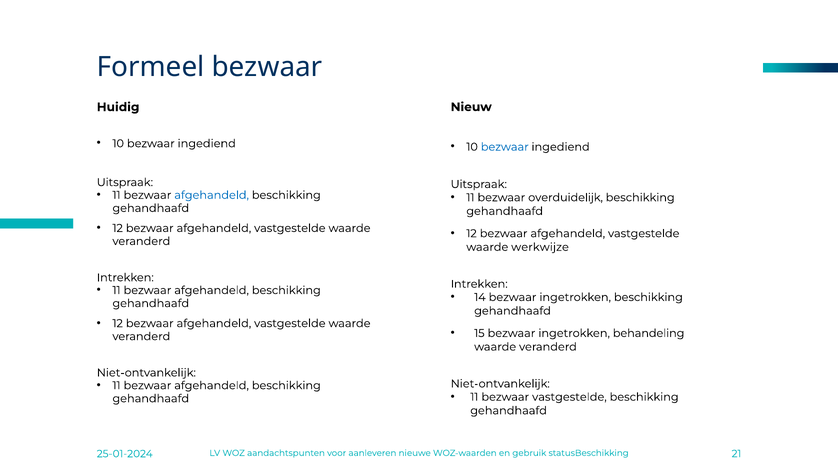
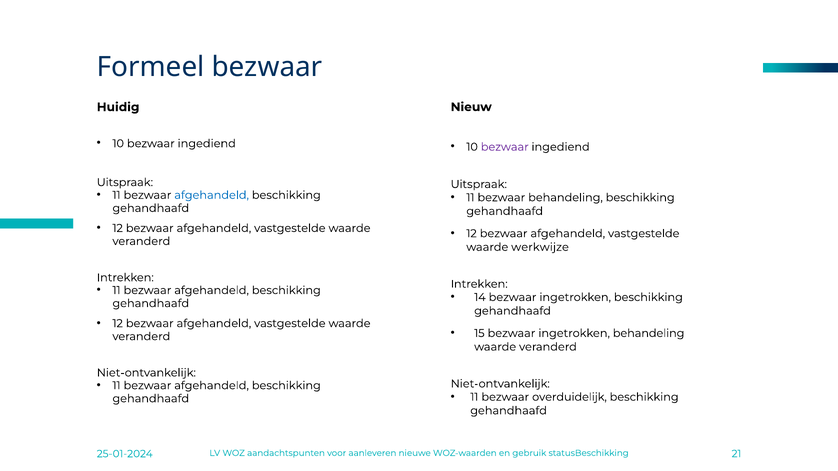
bezwaar colour: blue -> purple (505, 147)
bezwaar overduidelijk: overduidelijk -> behandeling (566, 198)
bezwaar vastgestelde: vastgestelde -> overduidelijk (569, 397)
